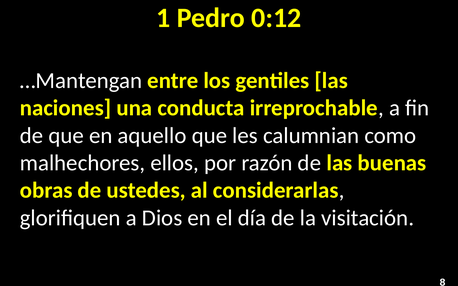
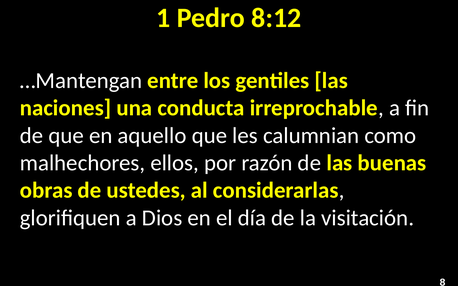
0:12: 0:12 -> 8:12 (276, 18)
